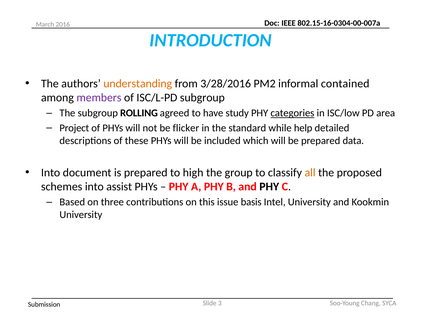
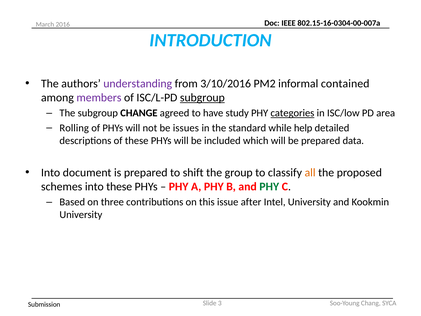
understanding colour: orange -> purple (138, 84)
3/28/2016: 3/28/2016 -> 3/10/2016 (226, 84)
subgroup underline: none -> present (202, 98)
ROLLING: ROLLING -> CHANGE (139, 113)
Project: Project -> Rolling (74, 128)
flicker: flicker -> issues (186, 128)
high: high -> shift (193, 173)
into assist: assist -> these (119, 187)
PHY colour: black -> green (269, 187)
basis: basis -> after (251, 202)
